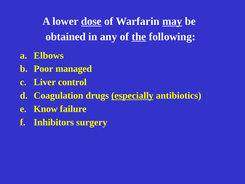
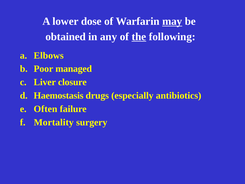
dose underline: present -> none (91, 21)
control: control -> closure (72, 82)
Coagulation: Coagulation -> Haemostasis (59, 95)
especially underline: present -> none (132, 95)
Know: Know -> Often (46, 109)
Inhibitors: Inhibitors -> Mortality (54, 122)
